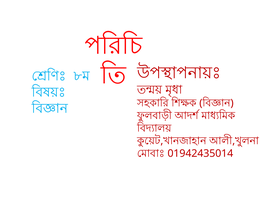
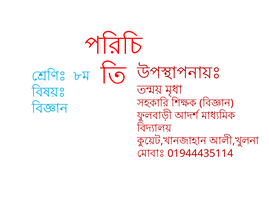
01942435014: 01942435014 -> 01944435114 (200, 153)
